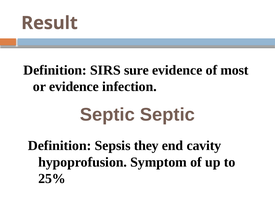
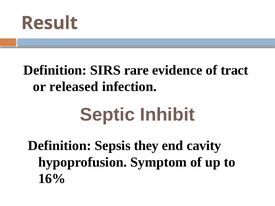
sure: sure -> rare (136, 70)
most: most -> tract (234, 70)
or evidence: evidence -> released (74, 87)
Septic Septic: Septic -> Inhibit (167, 115)
25%: 25% -> 16% (52, 179)
